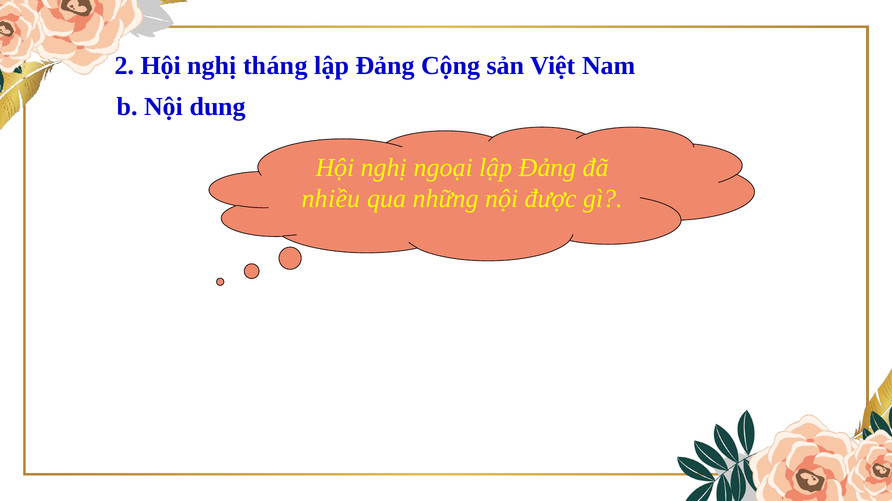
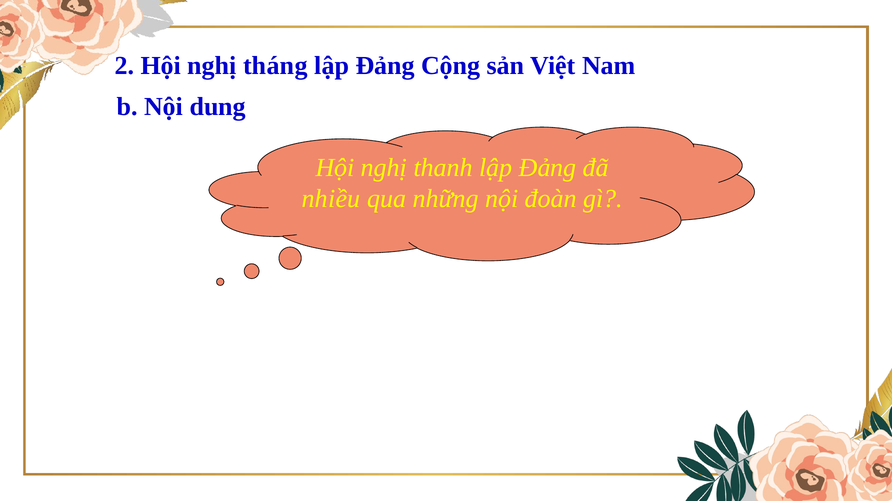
ngoại: ngoại -> thanh (443, 168)
được: được -> đoàn (551, 199)
